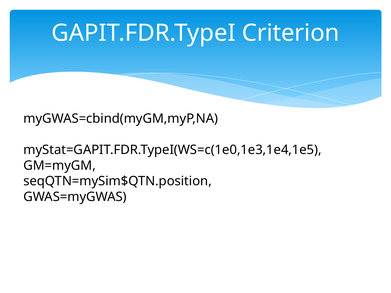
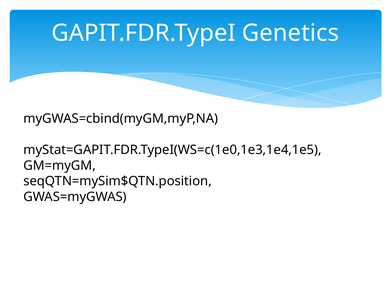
Criterion: Criterion -> Genetics (291, 33)
